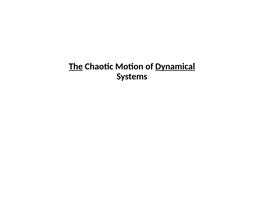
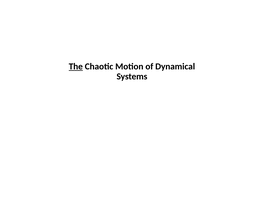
Dynamical underline: present -> none (175, 67)
